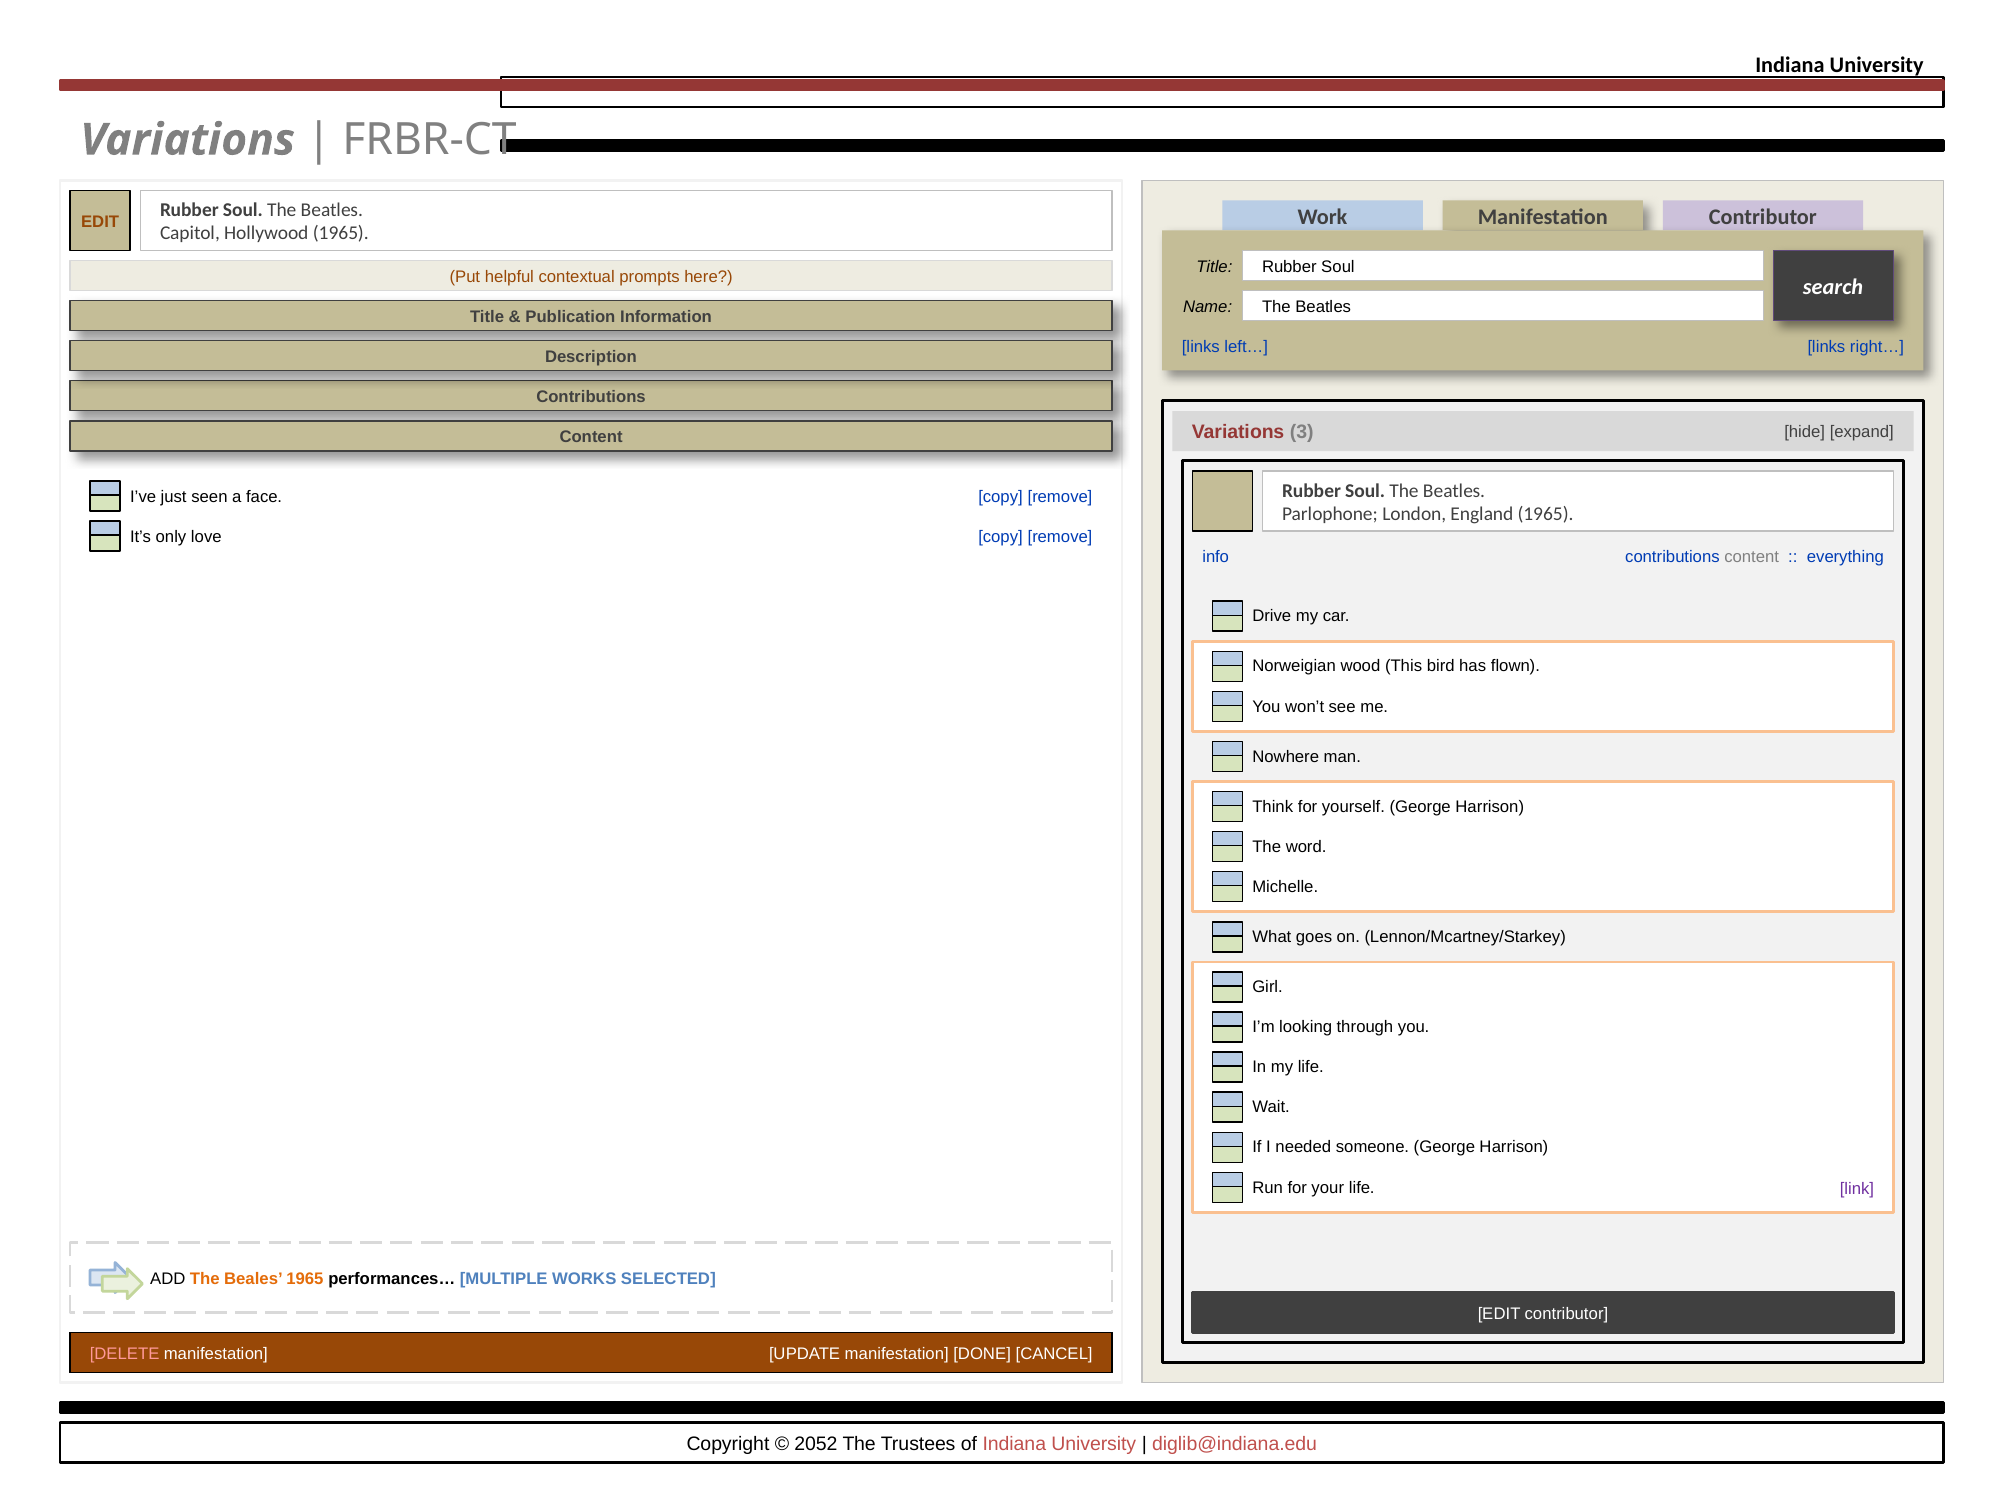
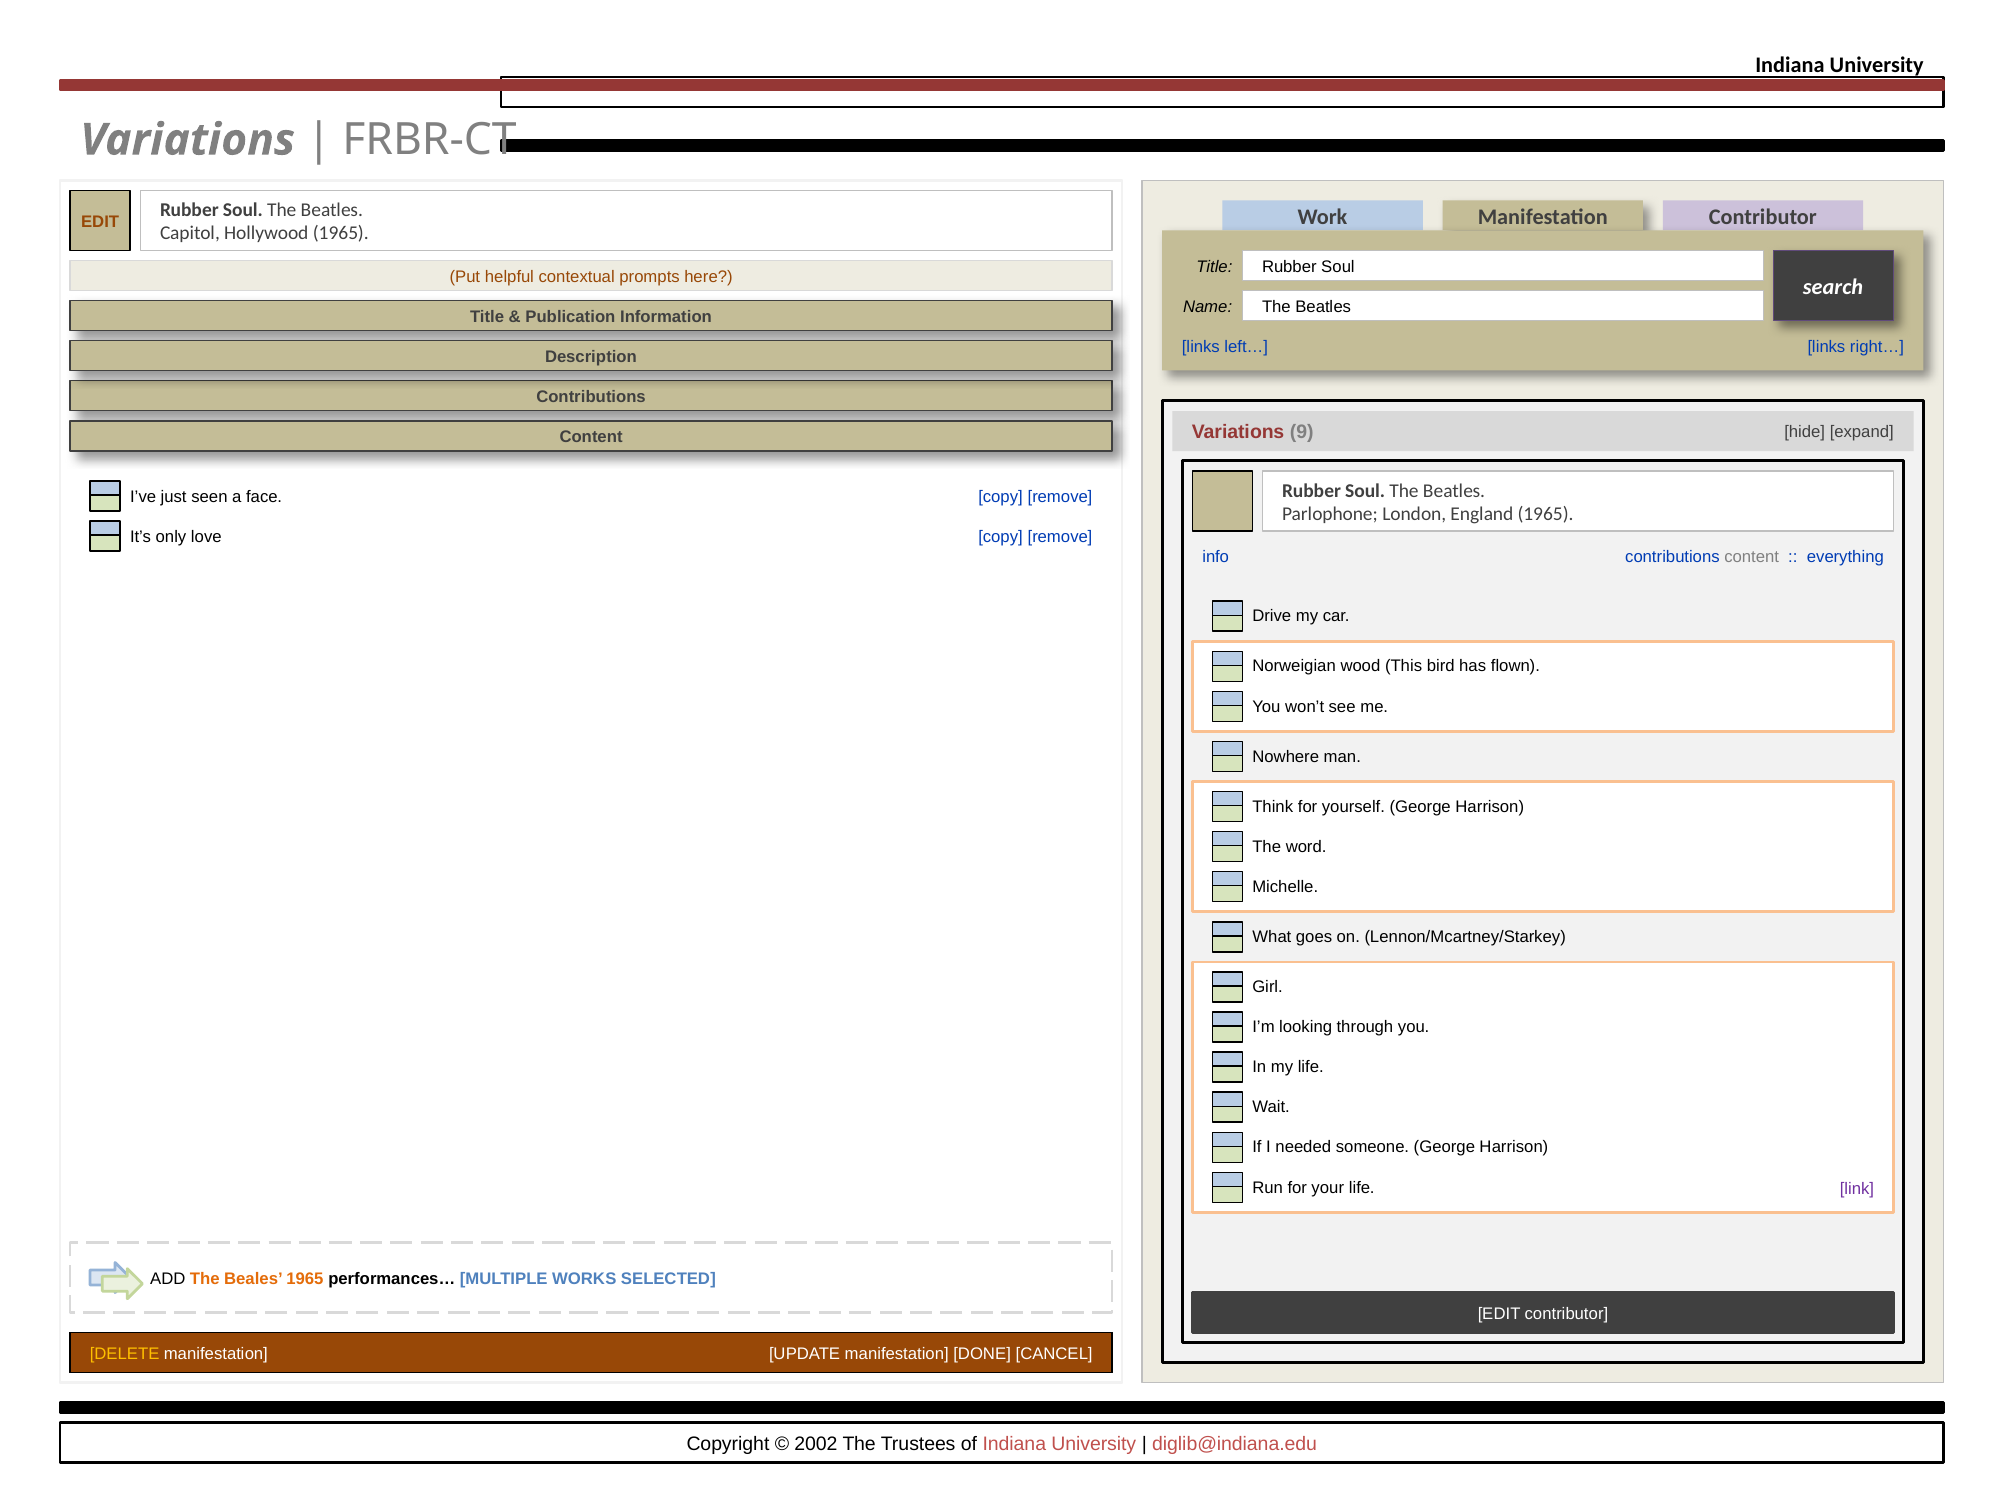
3: 3 -> 9 (1302, 433)
DELETE colour: pink -> yellow (125, 1354)
2052: 2052 -> 2002 (816, 1444)
